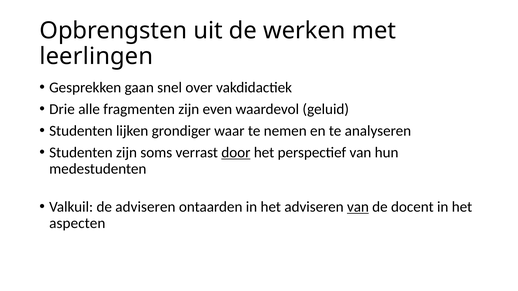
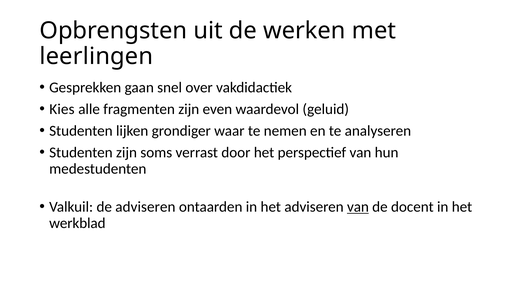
Drie: Drie -> Kies (62, 109)
door underline: present -> none (236, 153)
aspecten: aspecten -> werkblad (77, 223)
